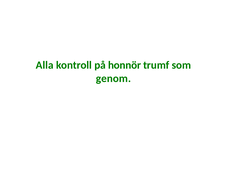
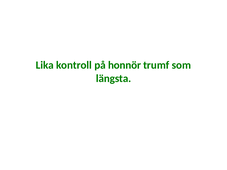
Alla: Alla -> Lika (45, 65)
genom: genom -> längsta (114, 79)
